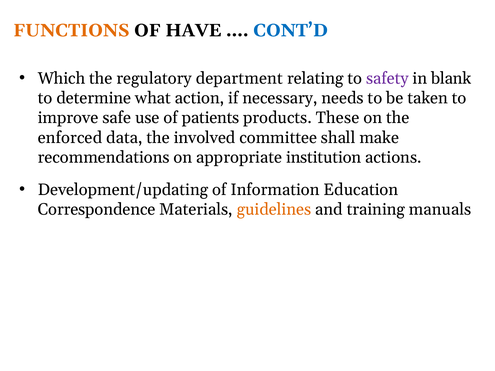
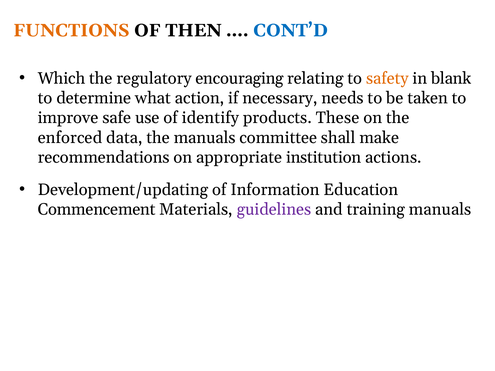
HAVE: HAVE -> THEN (193, 30)
department: department -> encouraging (240, 78)
safety colour: purple -> orange (387, 78)
patients: patients -> identify (210, 118)
the involved: involved -> manuals (205, 138)
Correspondence: Correspondence -> Commencement (97, 209)
guidelines colour: orange -> purple (274, 209)
